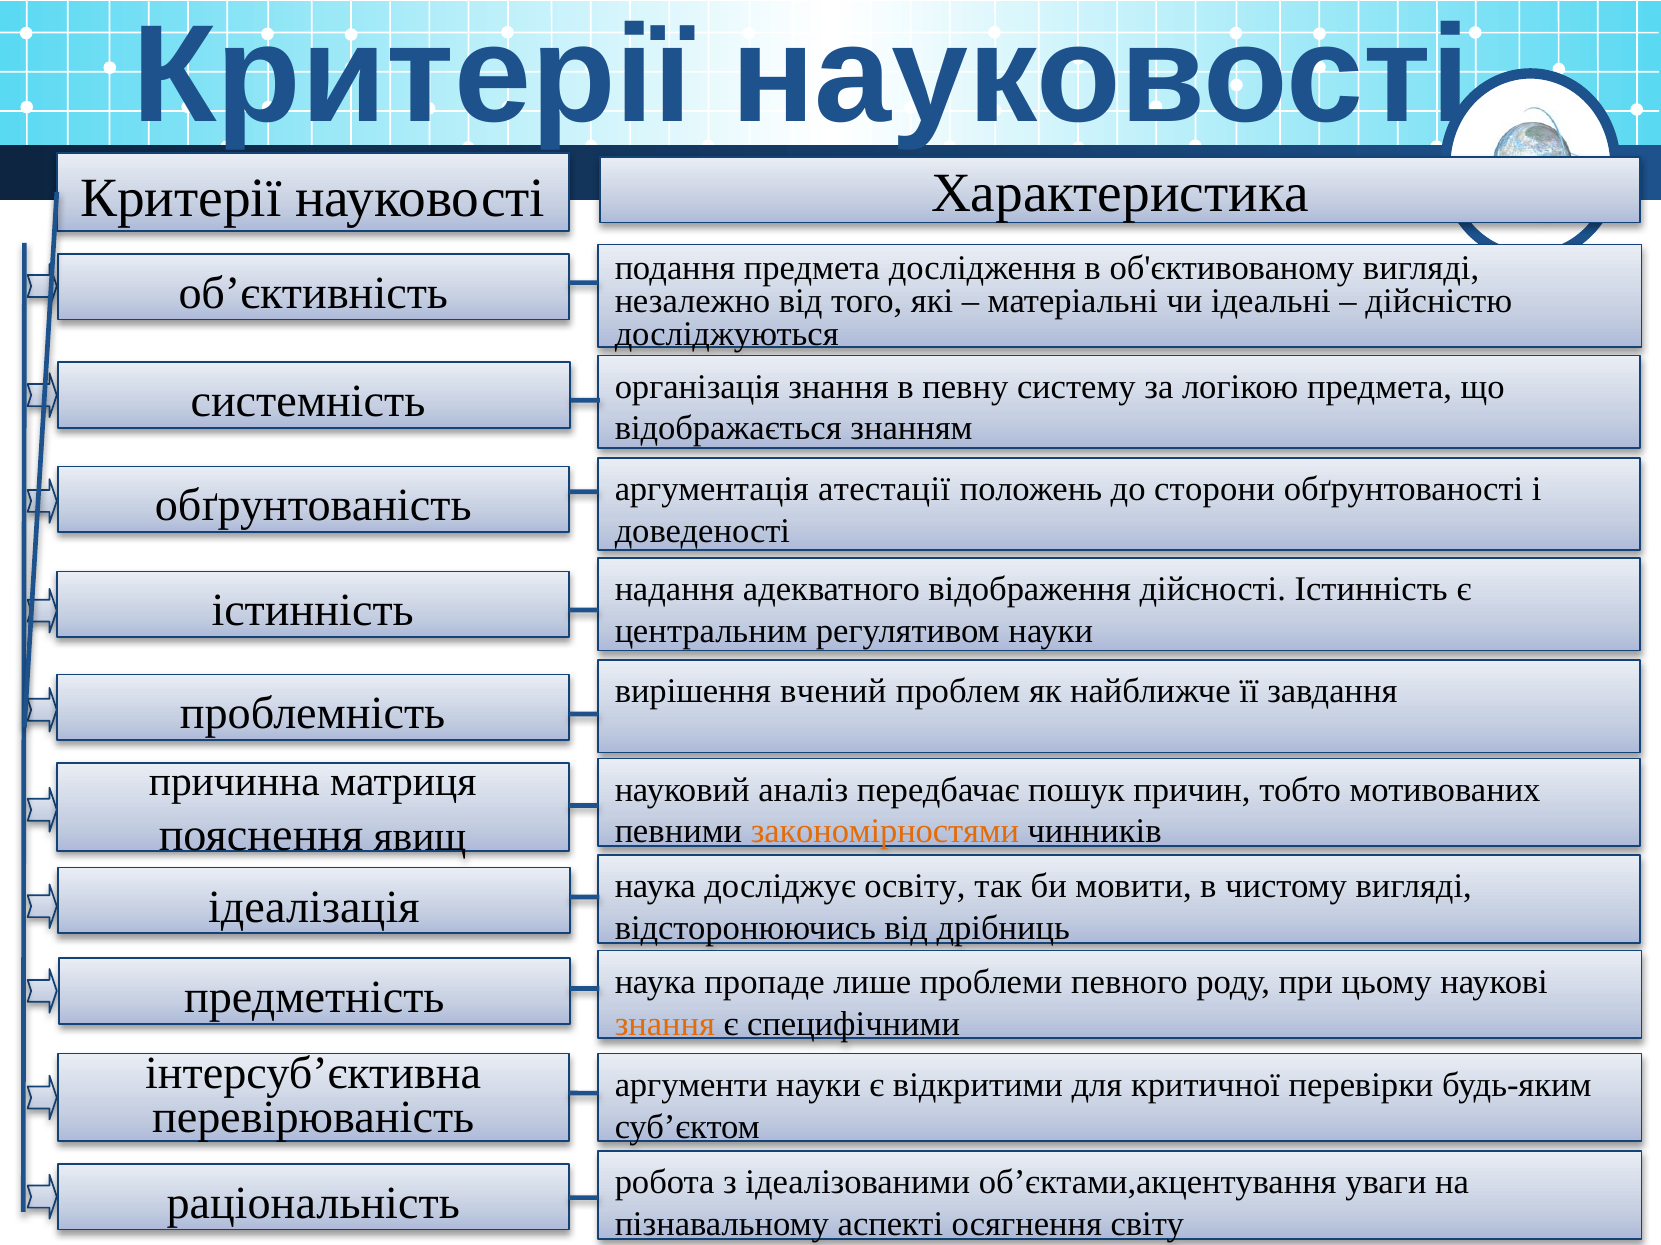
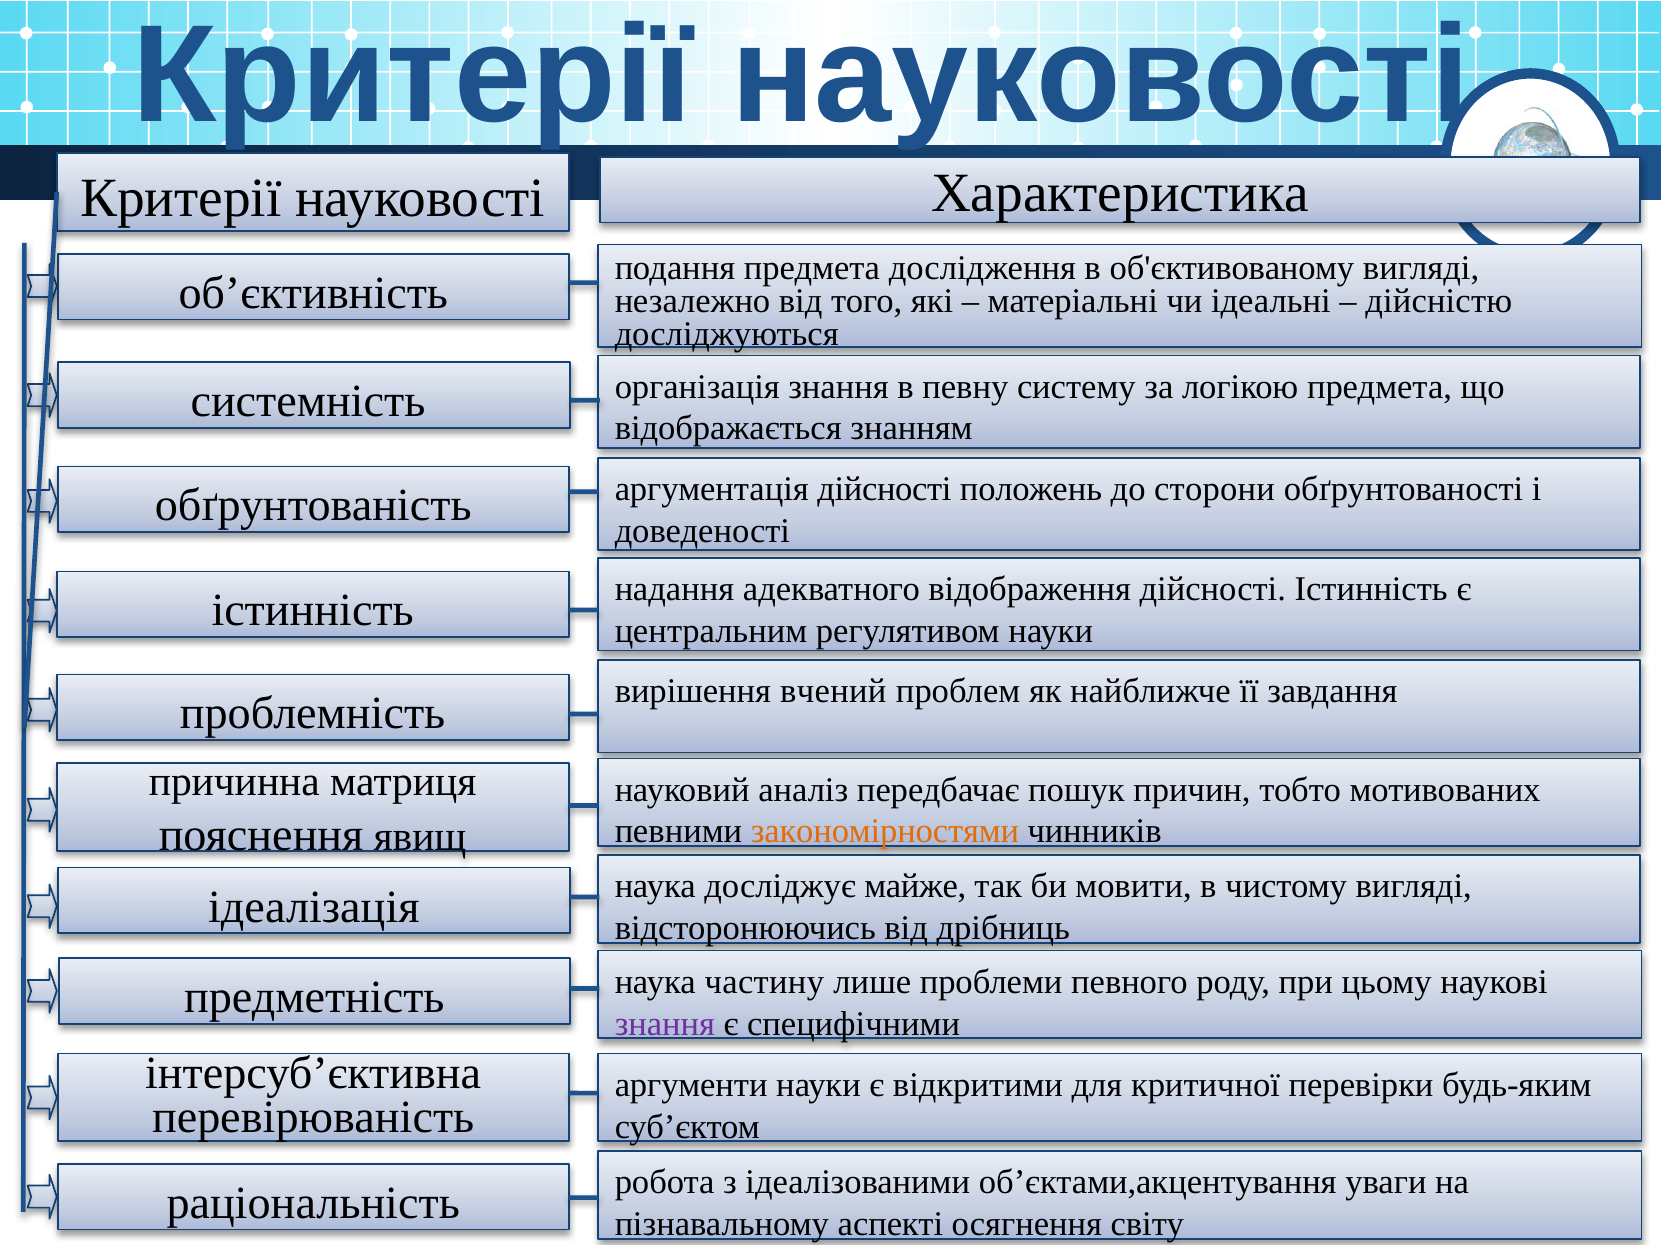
аргументація атестації: атестації -> дійсності (884, 489)
освіту: освіту -> майже (915, 887)
пропаде: пропаде -> частину (764, 983)
знання colour: orange -> purple (665, 1024)
